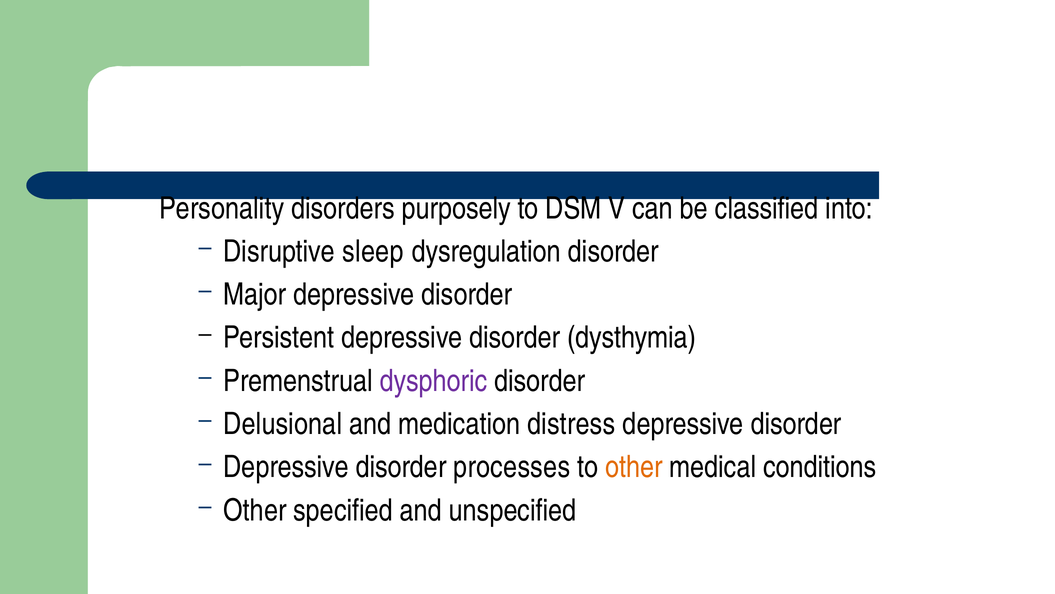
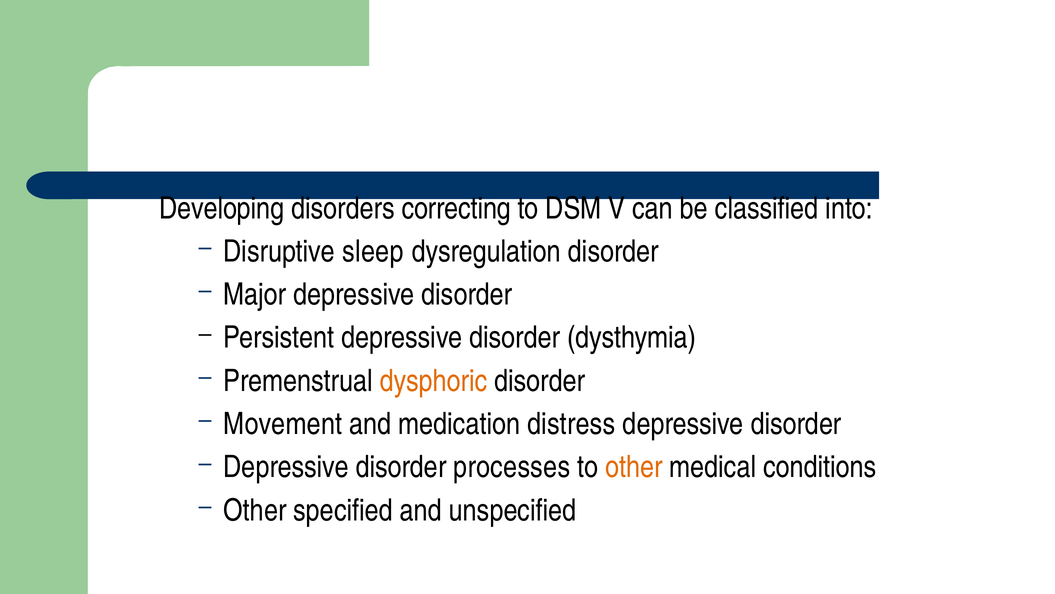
Personality: Personality -> Developing (222, 208)
purposely: purposely -> correcting (456, 208)
dysphoric colour: purple -> orange (433, 381)
Delusional: Delusional -> Movement (283, 424)
